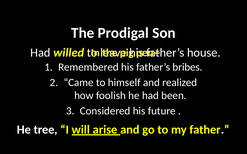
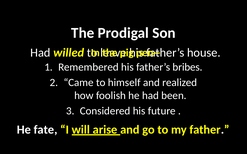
tree: tree -> fate (46, 130)
